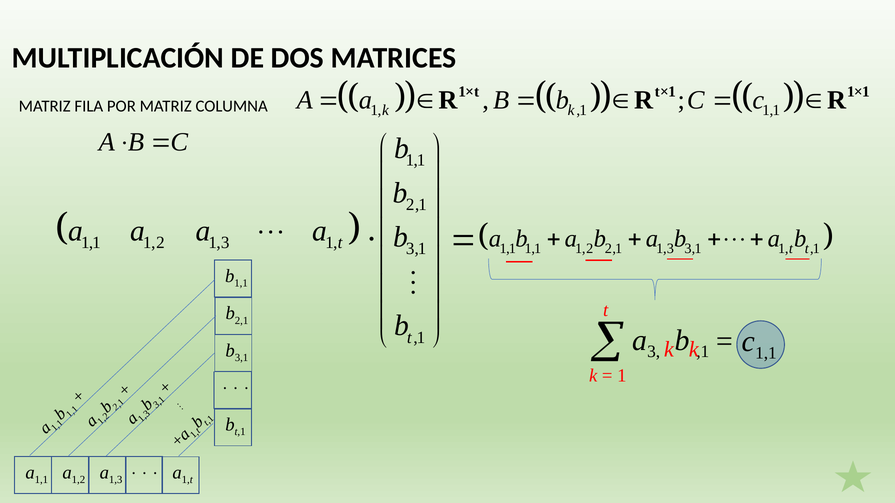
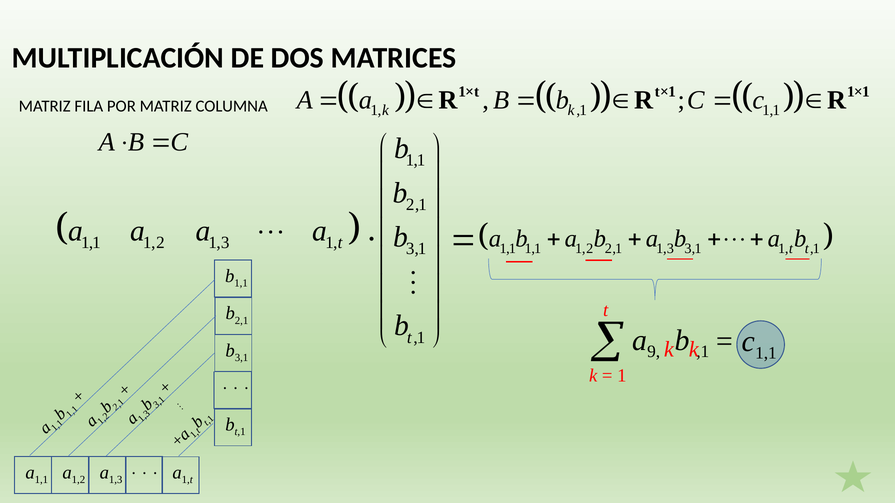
3: 3 -> 9 (654, 352)
